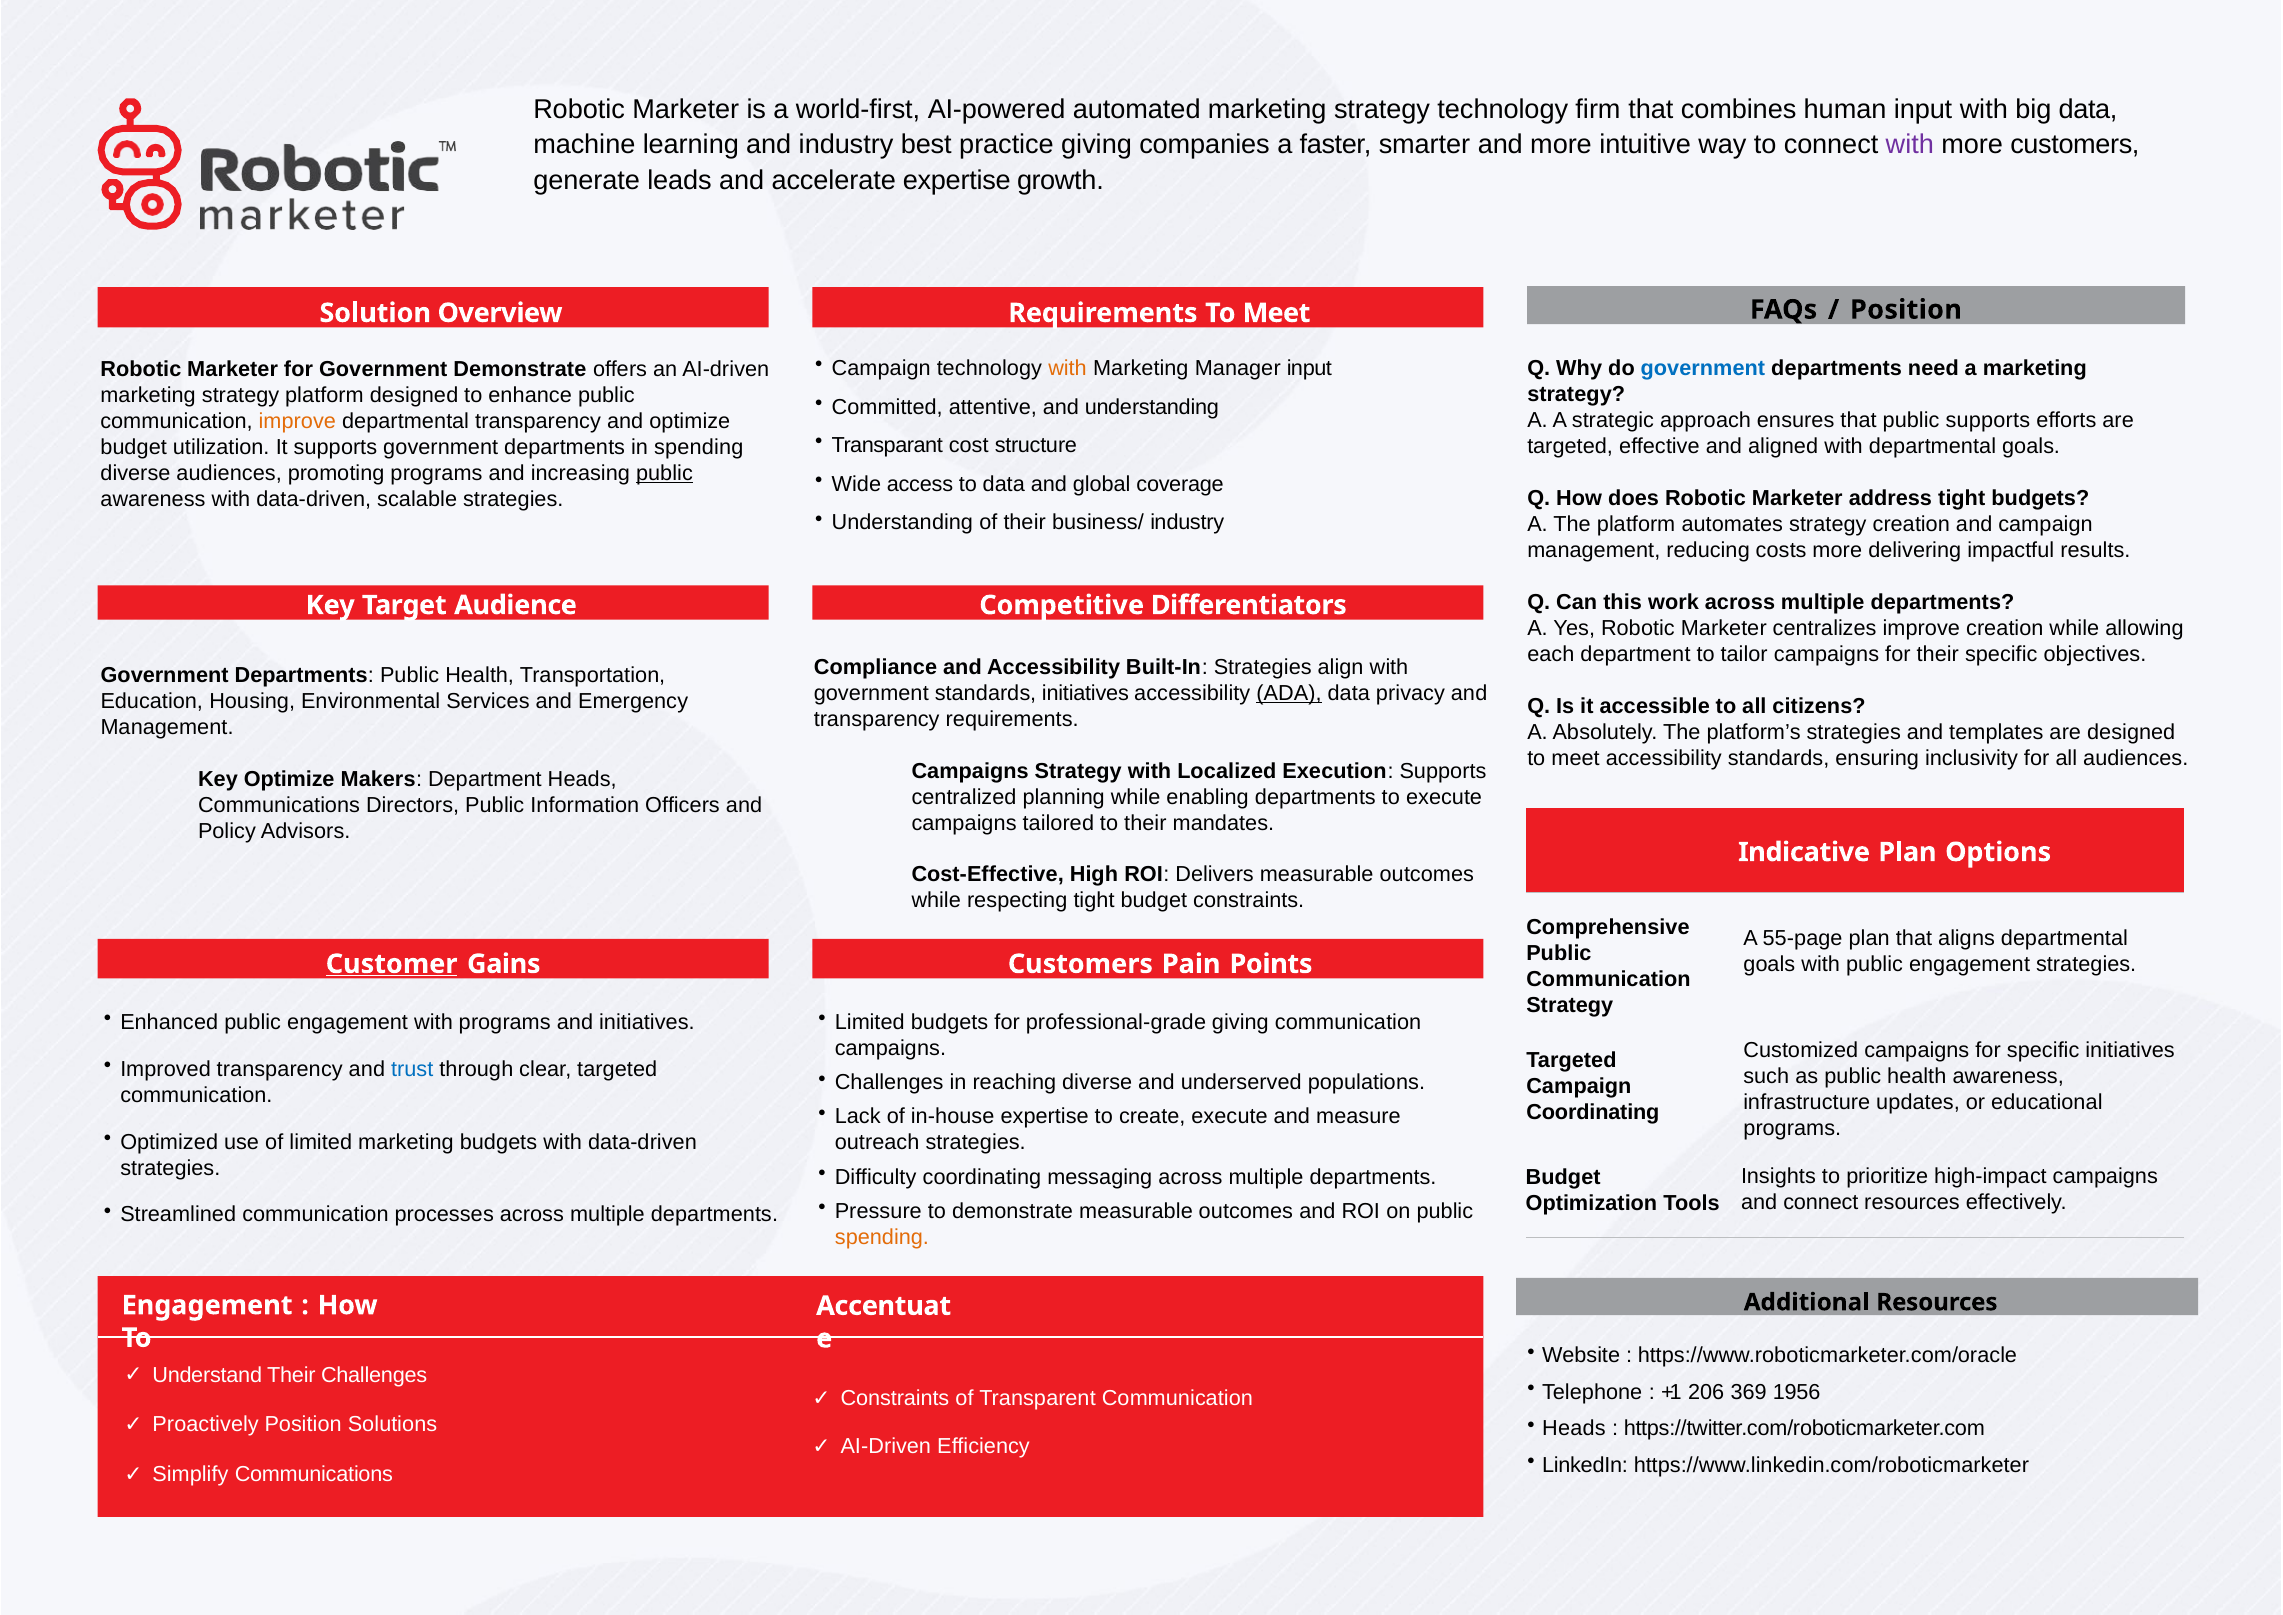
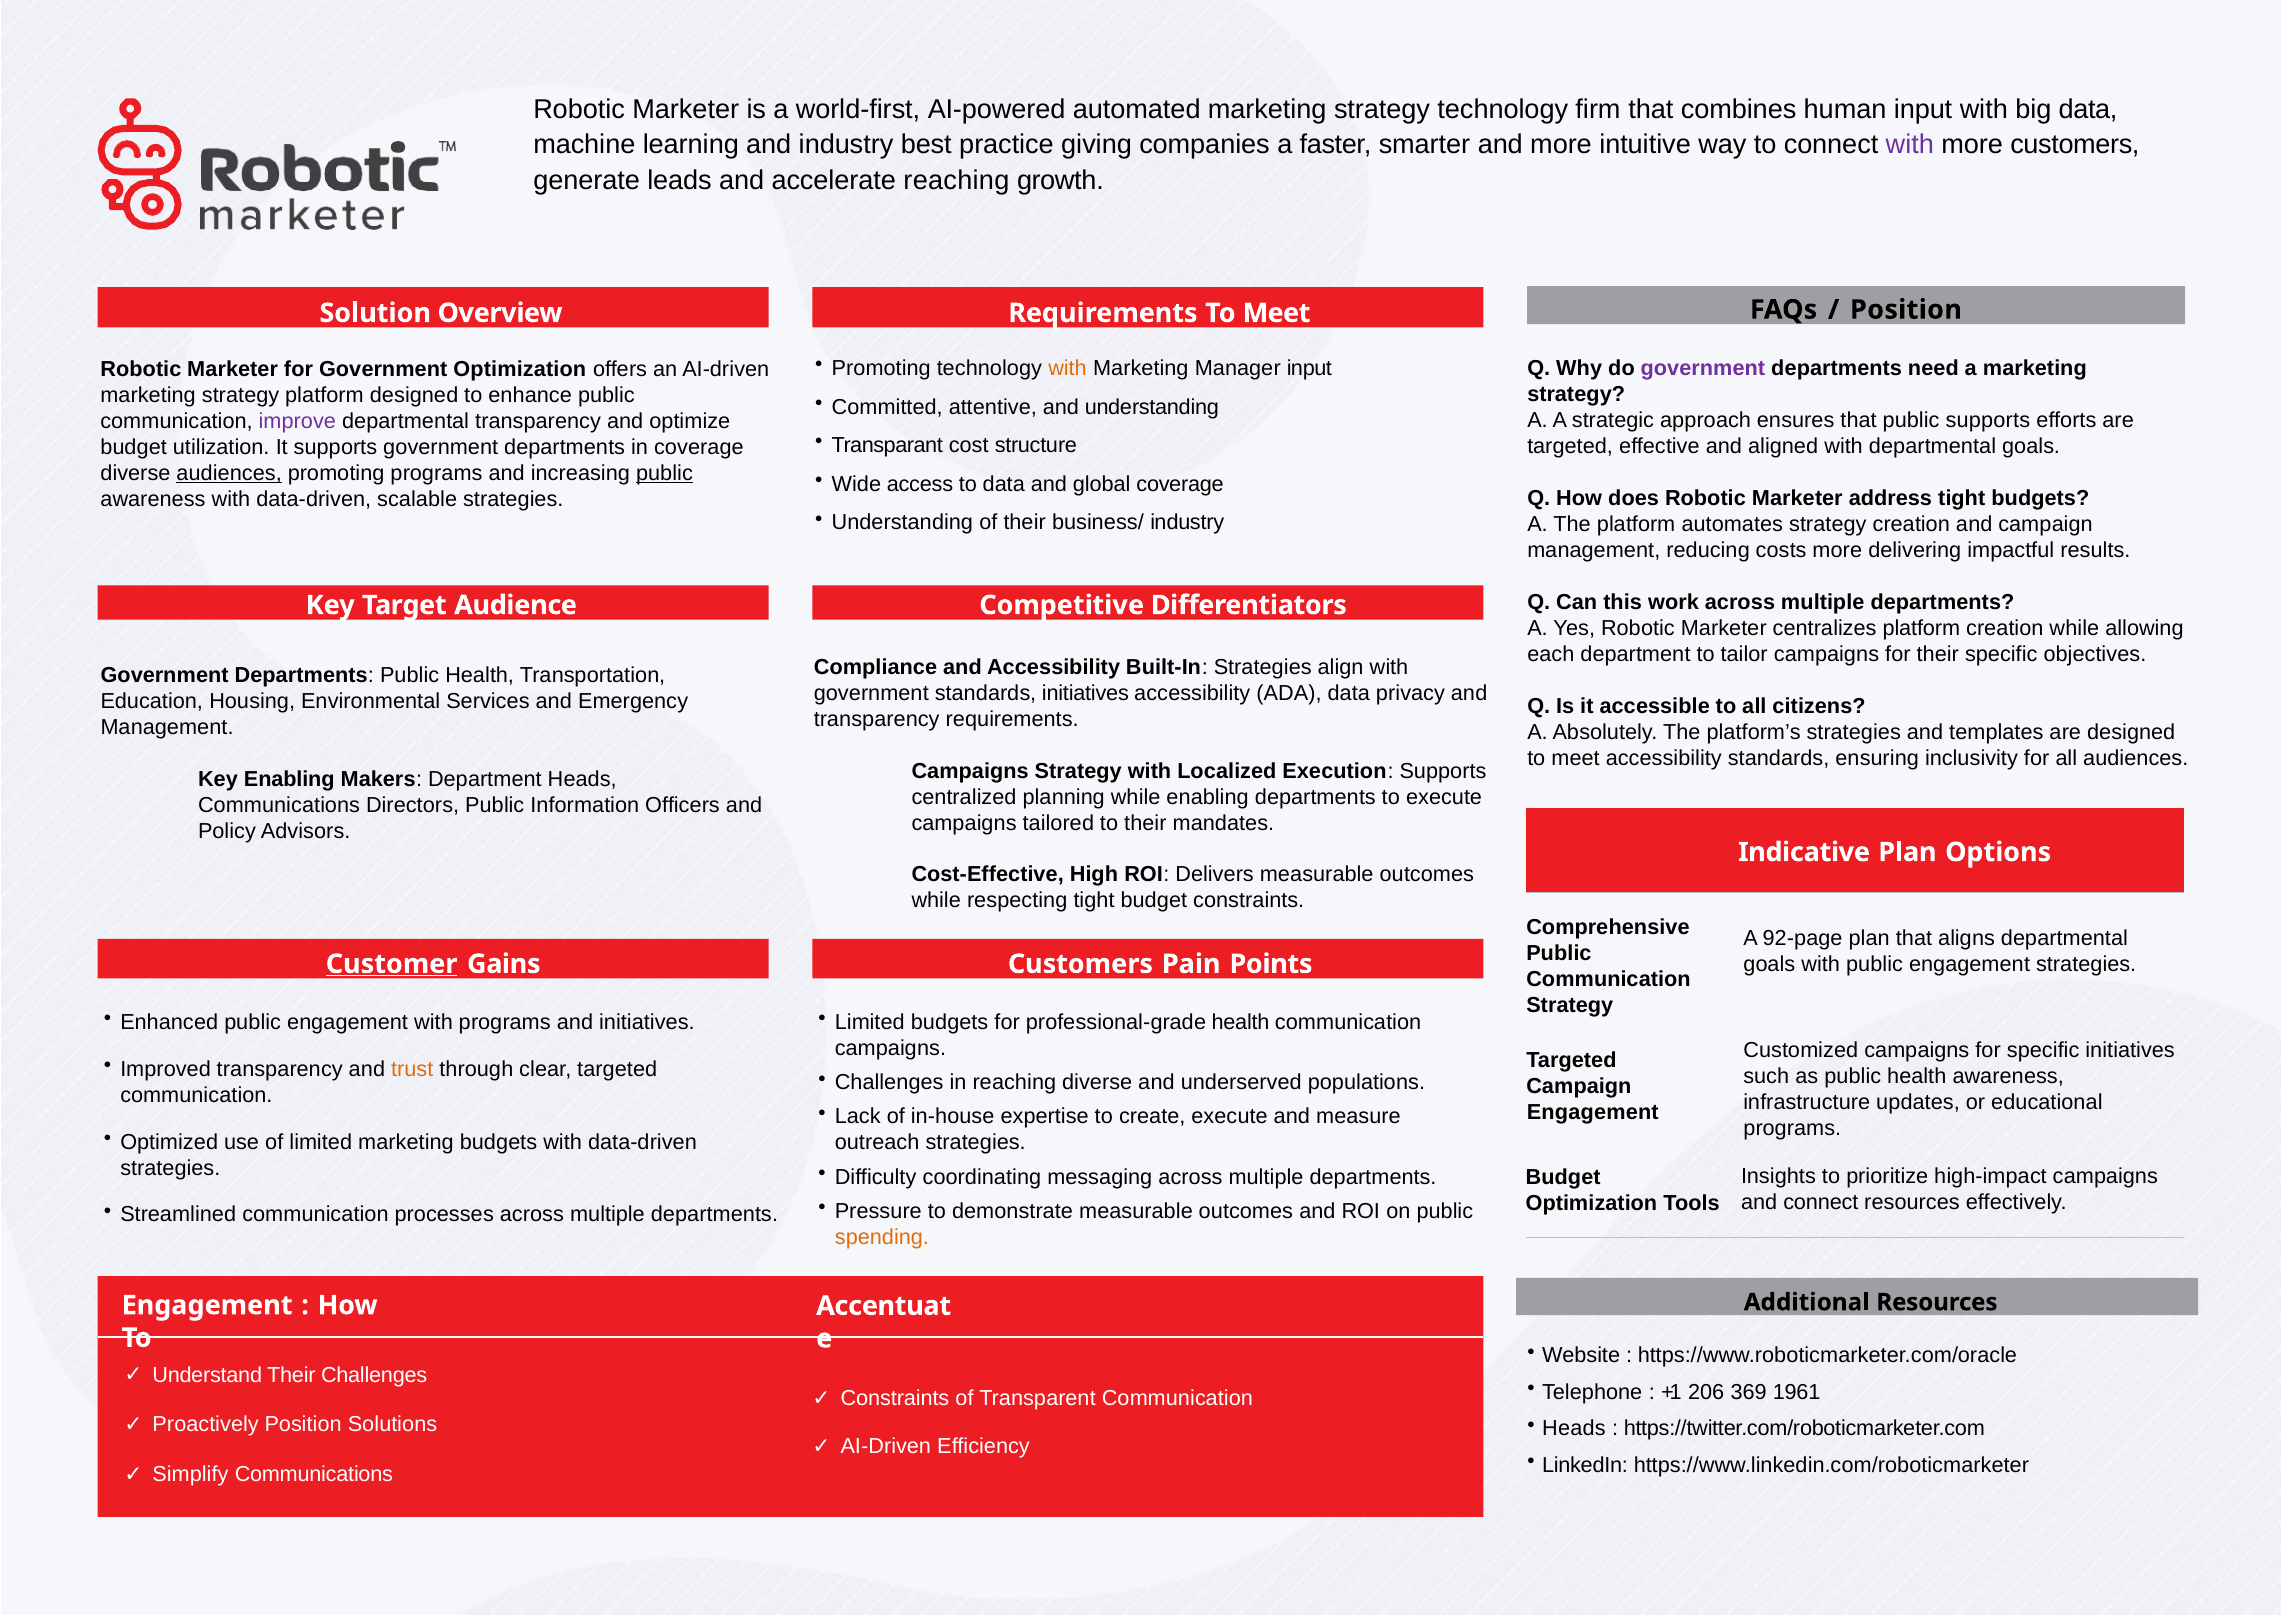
accelerate expertise: expertise -> reaching (956, 180)
Campaign: Campaign -> Promoting (881, 368)
government colour: blue -> purple (1703, 369)
Government Demonstrate: Demonstrate -> Optimization (520, 369)
improve colour: orange -> purple (297, 421)
in spending: spending -> coverage (699, 447)
audiences underline: none -> present (229, 473)
centralizes improve: improve -> platform (1921, 628)
ADA underline: present -> none (1289, 693)
Key Optimize: Optimize -> Enabling (289, 779)
55-page: 55-page -> 92-page (1803, 938)
professional-grade giving: giving -> health (1240, 1022)
trust colour: blue -> orange (412, 1069)
Coordinating: Coordinating -> Engagement (1593, 1112)
1956: 1956 -> 1961 (1797, 1392)
